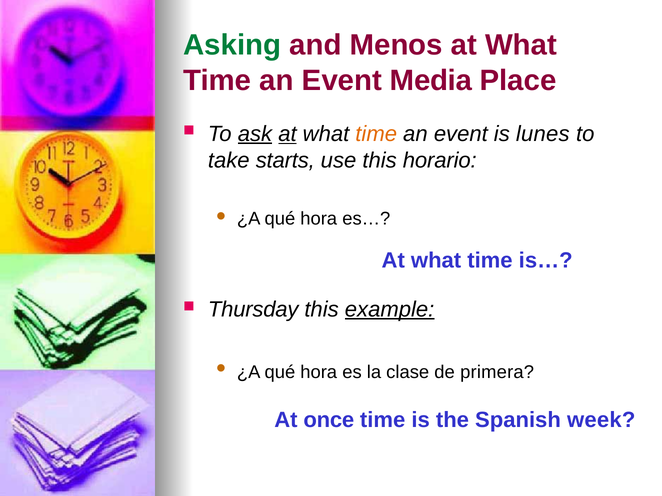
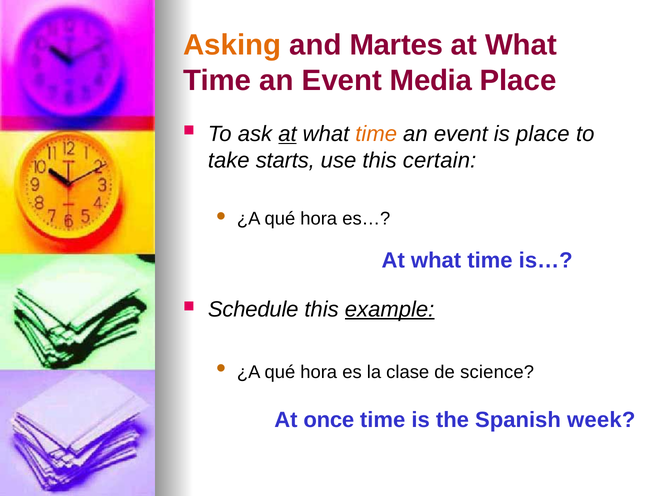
Asking colour: green -> orange (232, 45)
Menos: Menos -> Martes (396, 45)
ask underline: present -> none (255, 134)
is lunes: lunes -> place (543, 134)
horario: horario -> certain (440, 160)
Thursday: Thursday -> Schedule (253, 310)
primera: primera -> science (497, 373)
